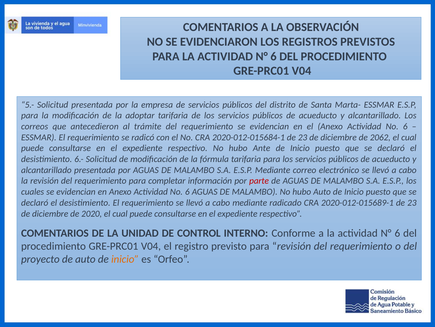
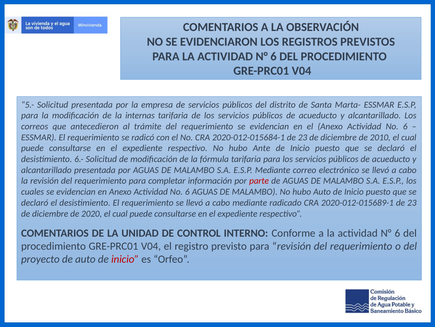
adoptar: adoptar -> internas (140, 115)
2062: 2062 -> 2010 (380, 137)
inicio colour: orange -> red (125, 259)
